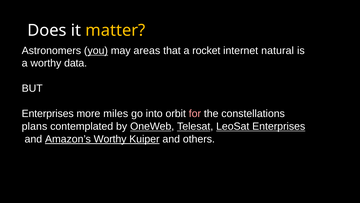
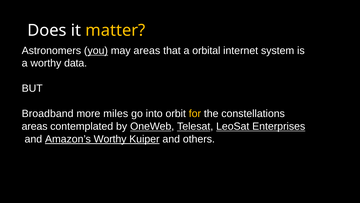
rocket: rocket -> orbital (206, 50)
natural: natural -> system (278, 50)
Enterprises: Enterprises -> Broadband (48, 113)
for colour: pink -> yellow (195, 113)
plans: plans -> areas (35, 126)
